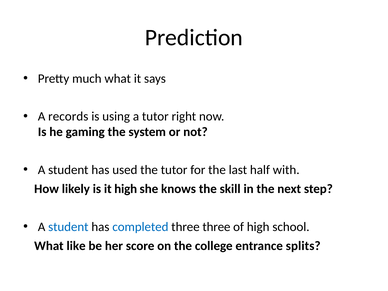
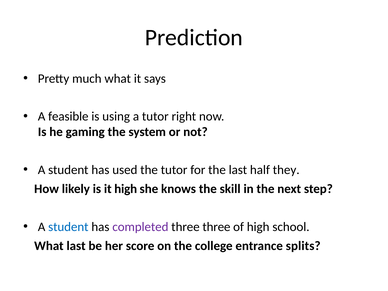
records: records -> feasible (68, 116)
with: with -> they (286, 170)
completed colour: blue -> purple (140, 227)
What like: like -> last (76, 246)
